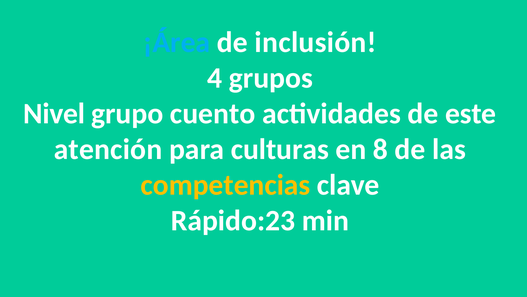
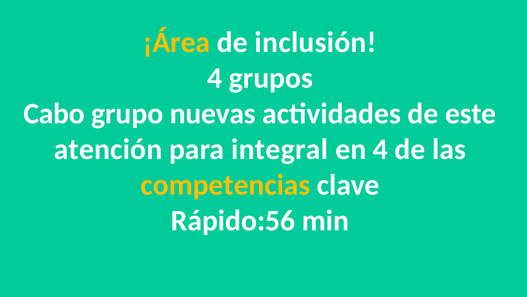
¡Área colour: light blue -> yellow (177, 42)
Nivel: Nivel -> Cabo (54, 113)
cuento: cuento -> nuevas (213, 113)
culturas: culturas -> integral (280, 149)
en 8: 8 -> 4 (380, 149)
Rápido:23: Rápido:23 -> Rápido:56 (233, 220)
